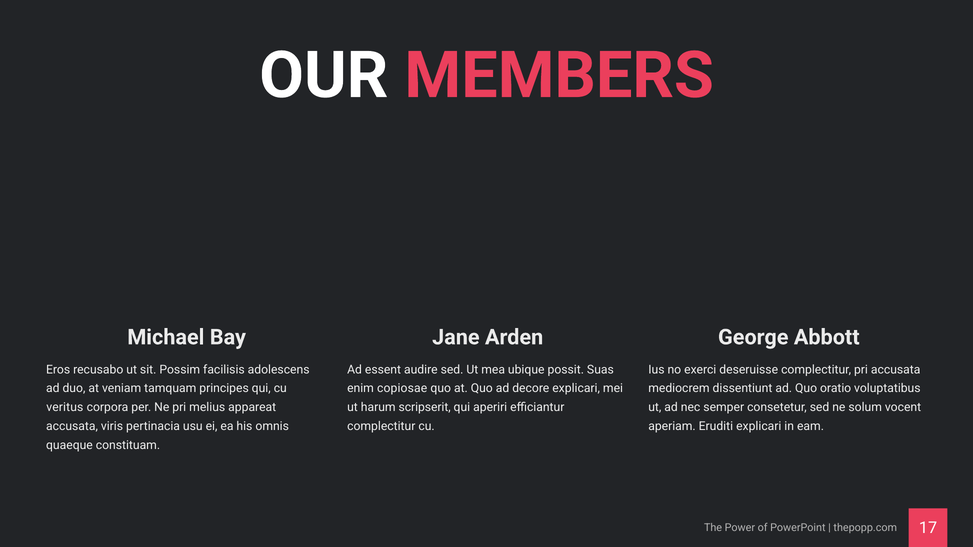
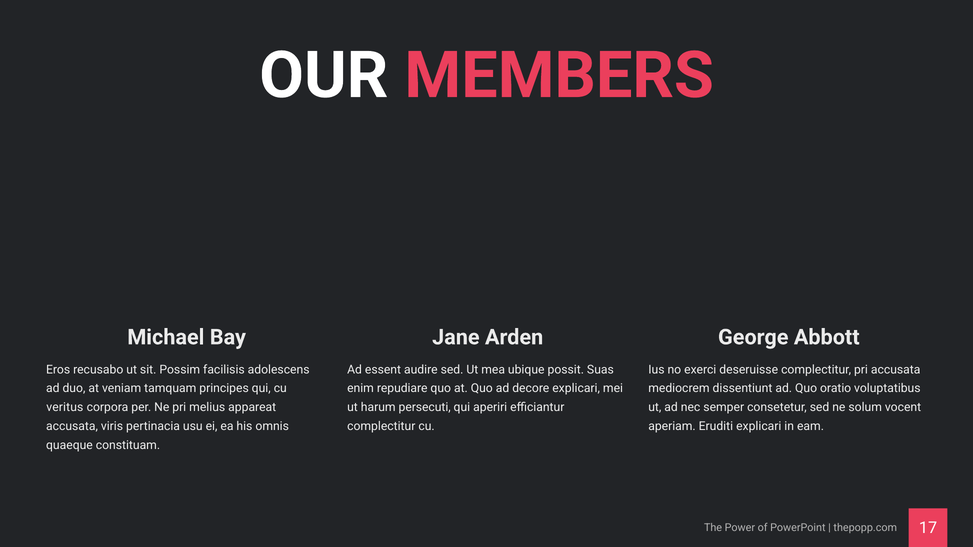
copiosae: copiosae -> repudiare (402, 389)
scripserit: scripserit -> persecuti (425, 408)
